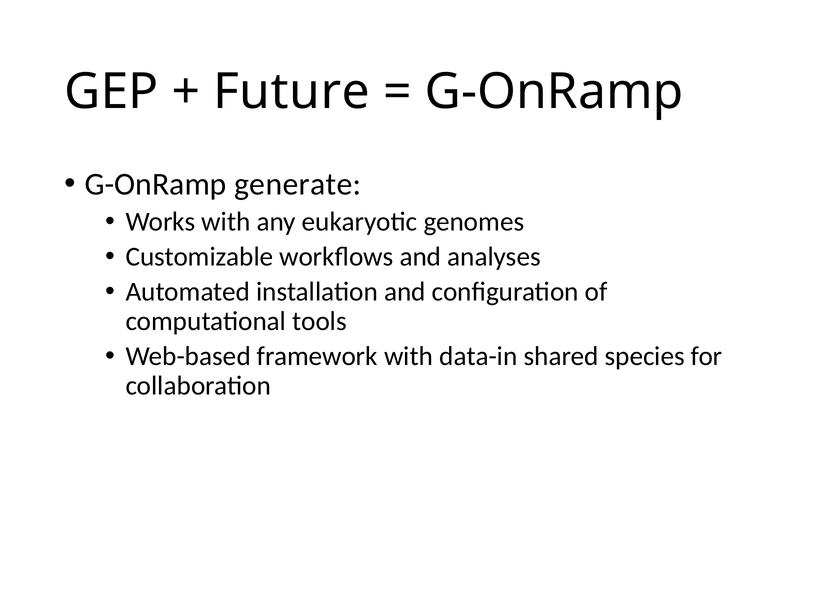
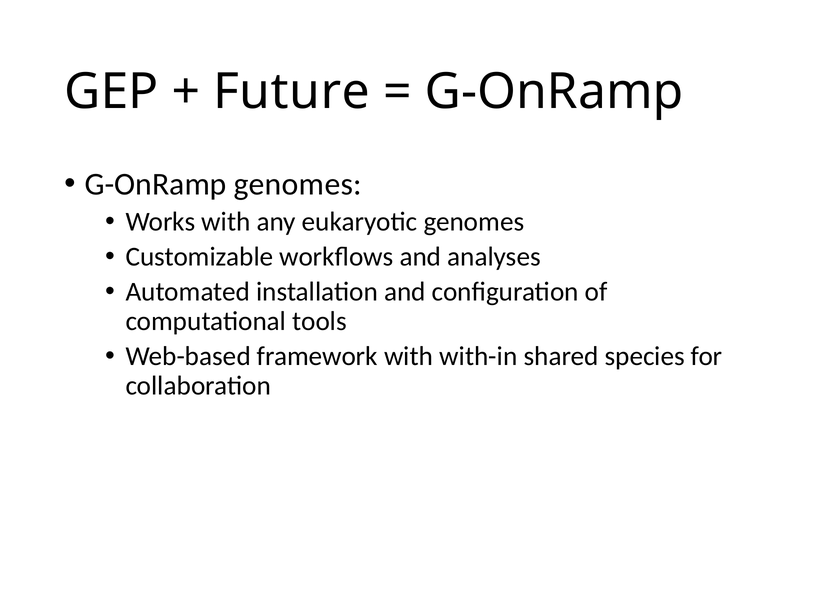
G-OnRamp generate: generate -> genomes (298, 184)
data-in: data-in -> with-in (478, 356)
